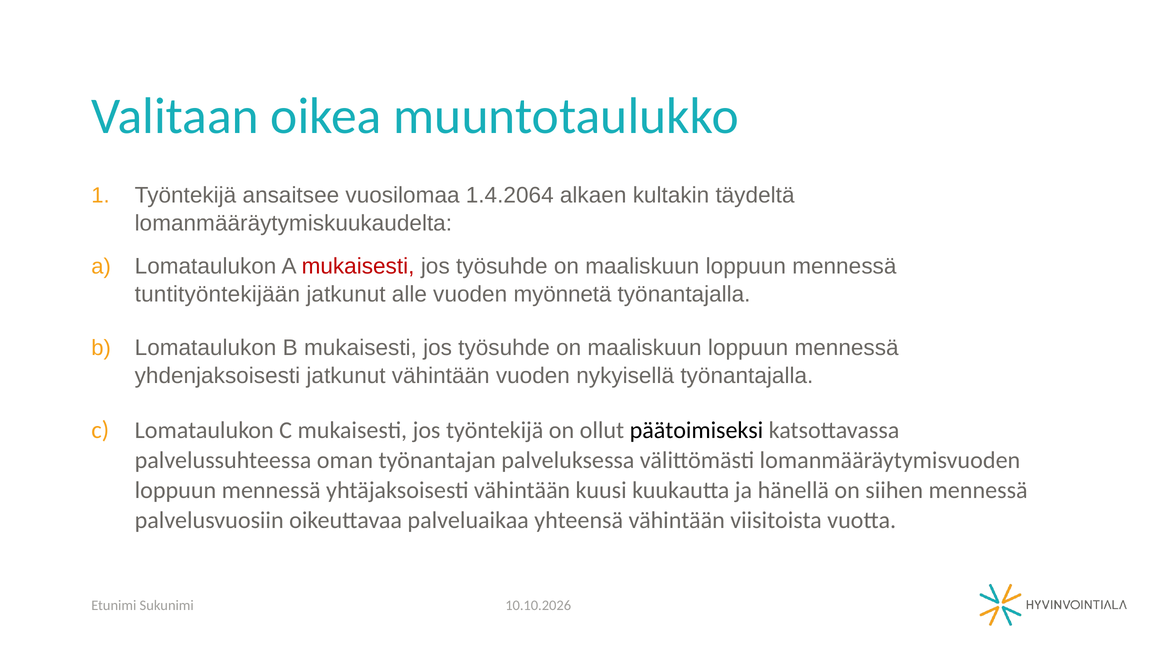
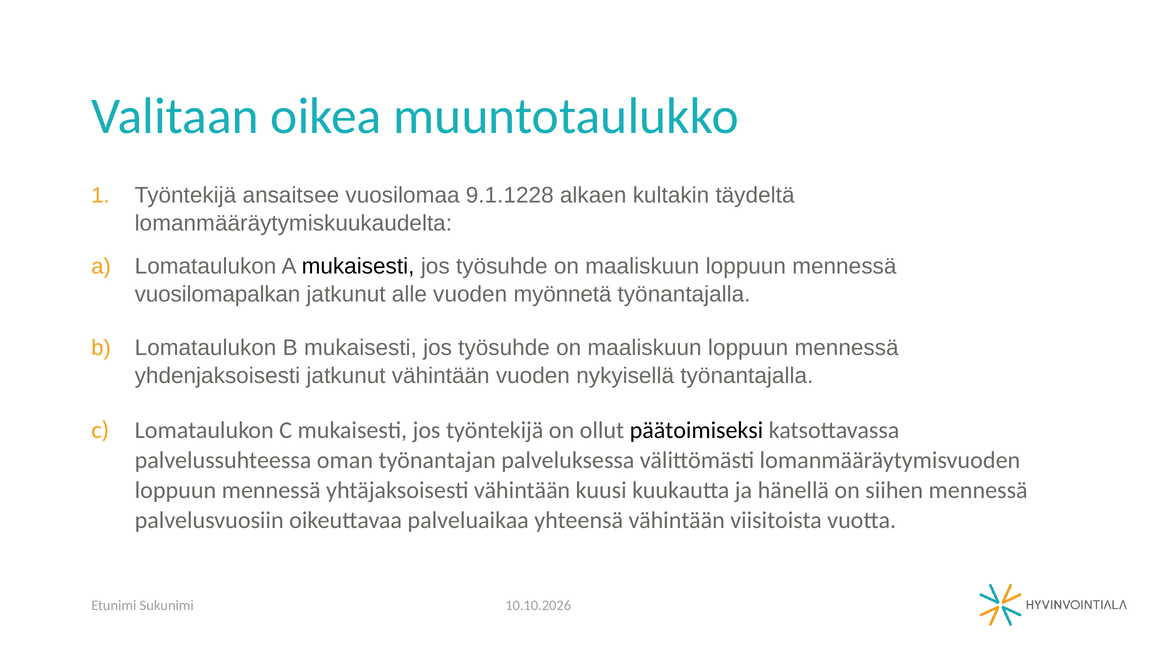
1.4.2064: 1.4.2064 -> 9.1.1228 (510, 195)
mukaisesti colour: red -> black (358, 266)
tuntityöntekijään: tuntityöntekijään -> vuosilomapalkan (218, 294)
